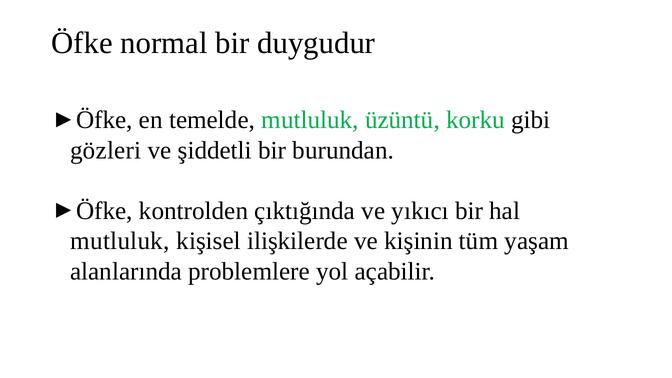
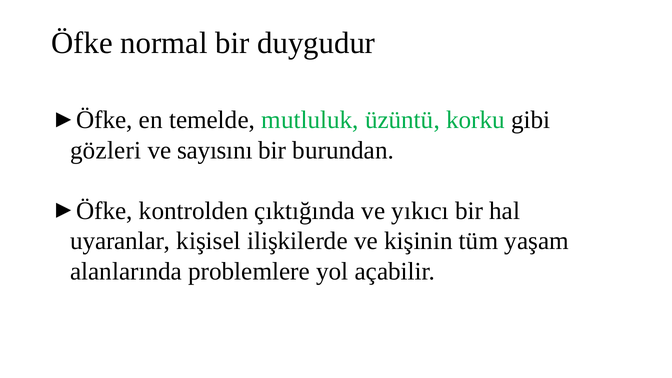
şiddetli: şiddetli -> sayısını (215, 150)
mutluluk: mutluluk -> uyaranlar (120, 241)
